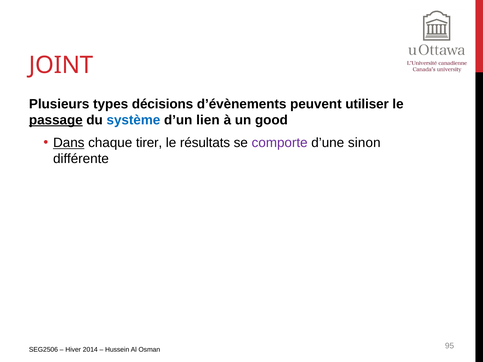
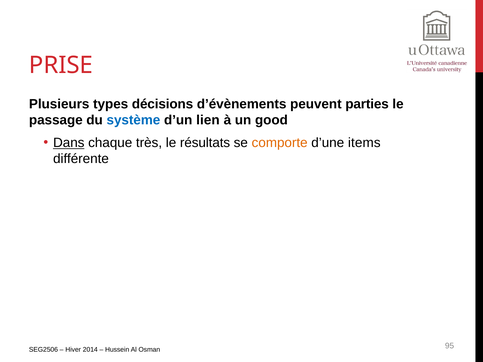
JOINT: JOINT -> PRISE (61, 65)
utiliser: utiliser -> parties (367, 104)
passage underline: present -> none (56, 120)
tirer: tirer -> très (149, 143)
comporte colour: purple -> orange (280, 143)
sinon: sinon -> items (364, 143)
